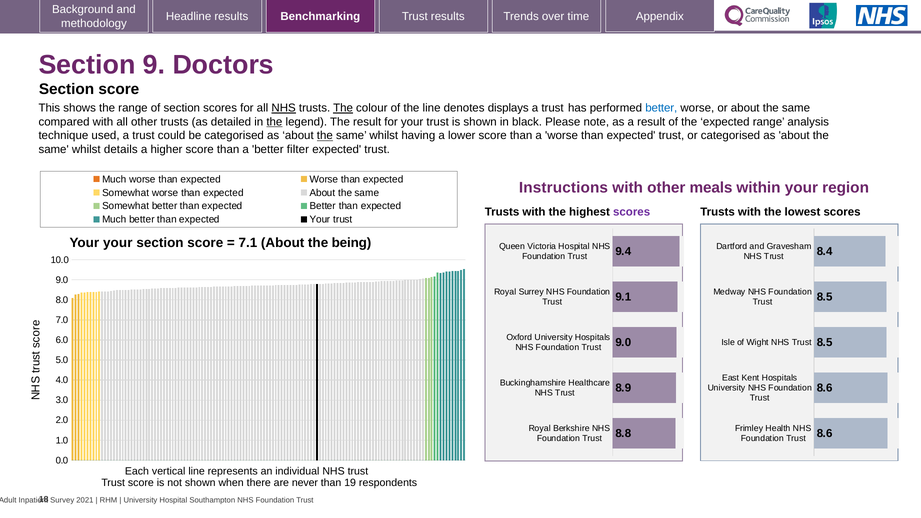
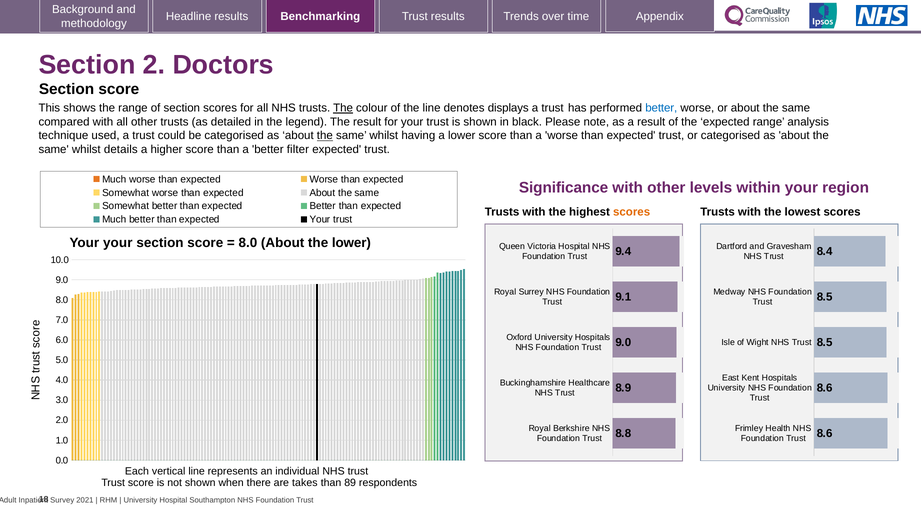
9: 9 -> 2 (154, 65)
NHS underline: present -> none (284, 108)
the underline: present -> none (274, 122)
Instructions: Instructions -> Significance (564, 188)
meals: meals -> levels (711, 188)
scores colour: purple -> orange (632, 212)
7.1: 7.1 -> 8.0 (248, 243)
the being: being -> lower (351, 243)
never: never -> takes (305, 483)
19: 19 -> 89 (350, 483)
